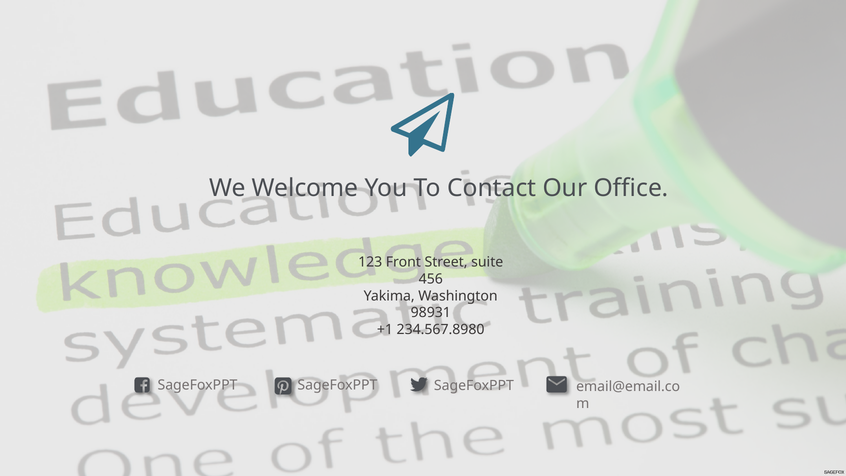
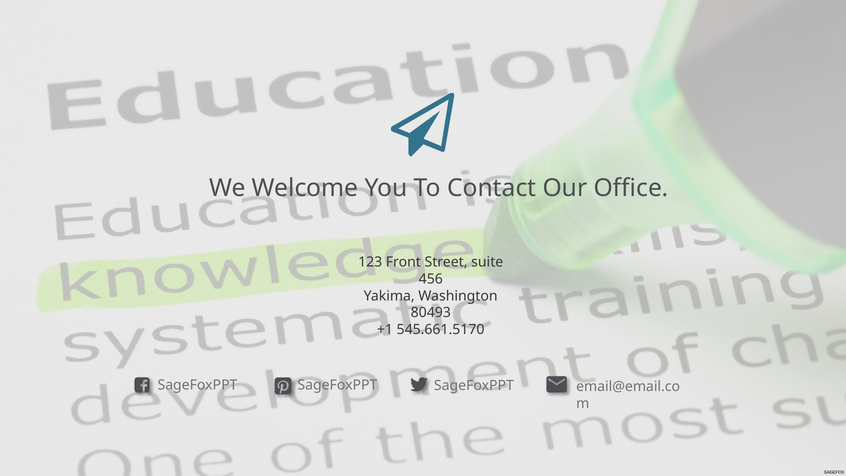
98931: 98931 -> 80493 (431, 313)
234.567.8980: 234.567.8980 -> 545.661.5170 (441, 330)
